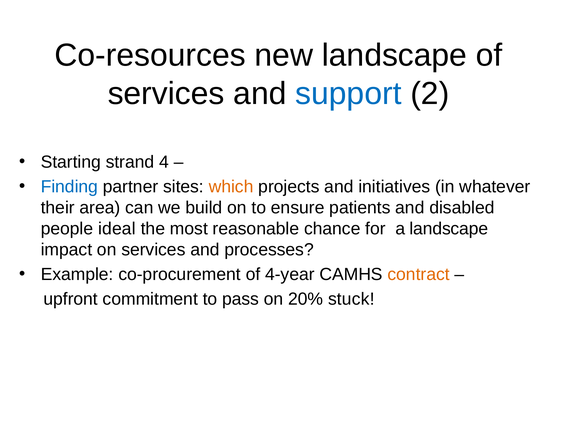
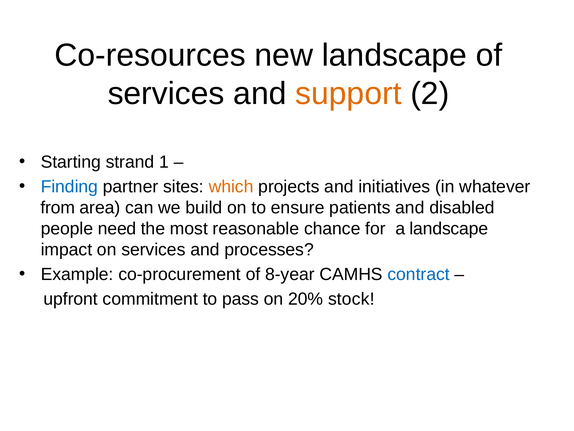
support colour: blue -> orange (348, 93)
4: 4 -> 1 (164, 162)
their: their -> from (58, 207)
ideal: ideal -> need (117, 228)
4-year: 4-year -> 8-year (290, 274)
contract colour: orange -> blue (419, 274)
stuck: stuck -> stock (351, 299)
